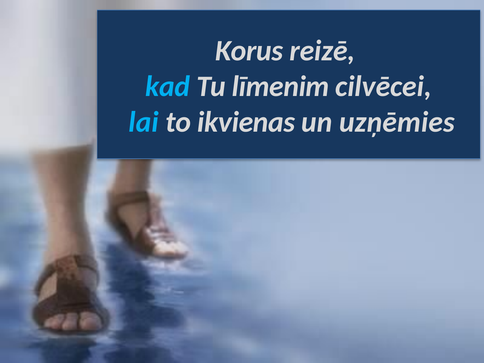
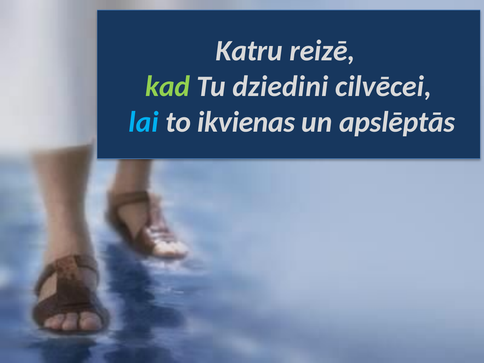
Korus: Korus -> Katru (249, 51)
kad colour: light blue -> light green (168, 86)
līmenim: līmenim -> dziedini (280, 86)
uzņēmies: uzņēmies -> apslēptās (397, 122)
